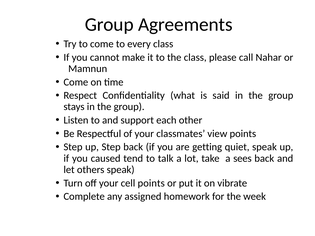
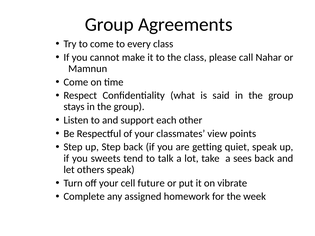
caused: caused -> sweets (106, 159)
cell points: points -> future (151, 183)
